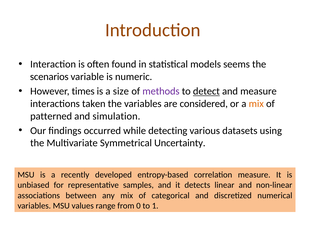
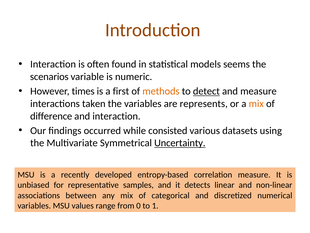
size: size -> first (121, 91)
methods colour: purple -> orange (161, 91)
considered: considered -> represents (204, 103)
patterned: patterned -> difference (51, 116)
and simulation: simulation -> interaction (117, 116)
detecting: detecting -> consisted (168, 130)
Uncertainty underline: none -> present (180, 143)
